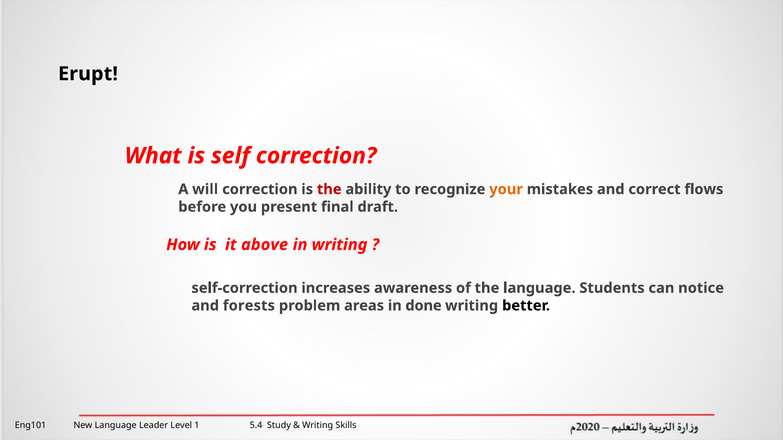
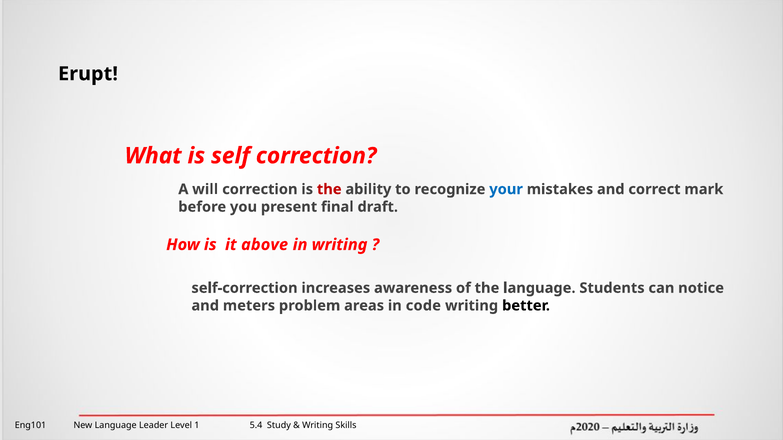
your colour: orange -> blue (506, 189)
flows: flows -> mark (704, 189)
forests: forests -> meters (249, 306)
done: done -> code (423, 306)
